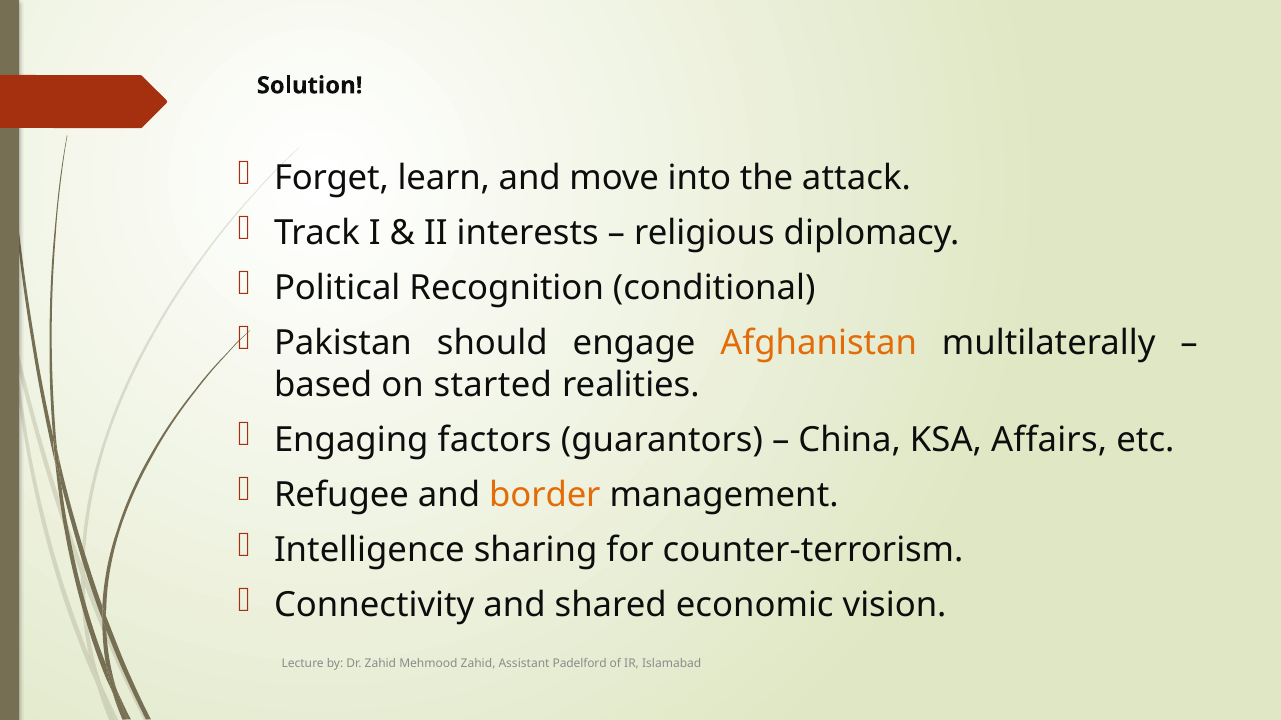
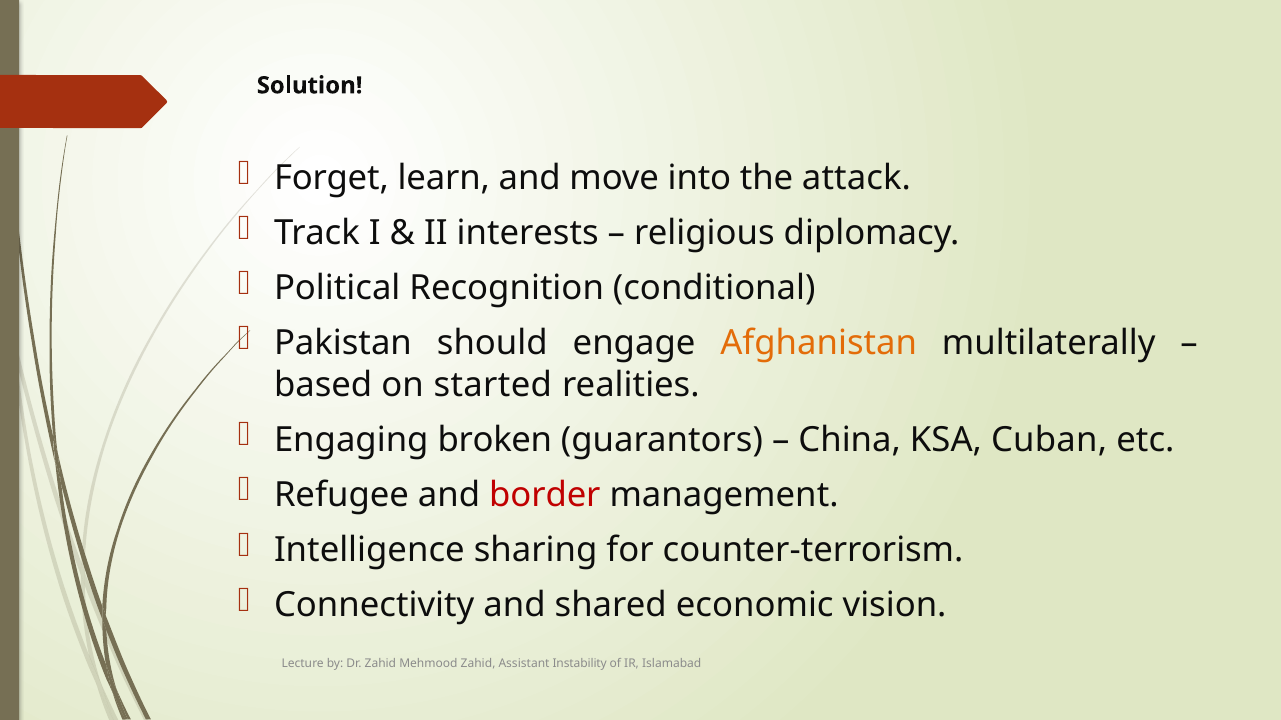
factors: factors -> broken (495, 441)
Affairs: Affairs -> Cuban (1049, 441)
border colour: orange -> red (545, 496)
Padelford: Padelford -> Instability (580, 664)
